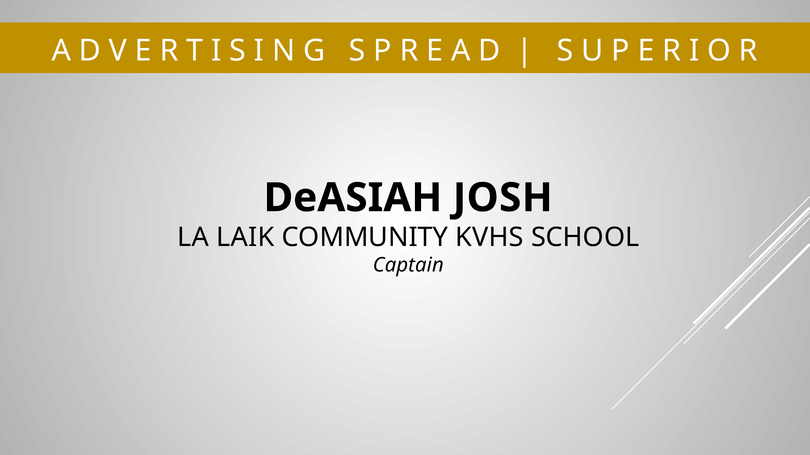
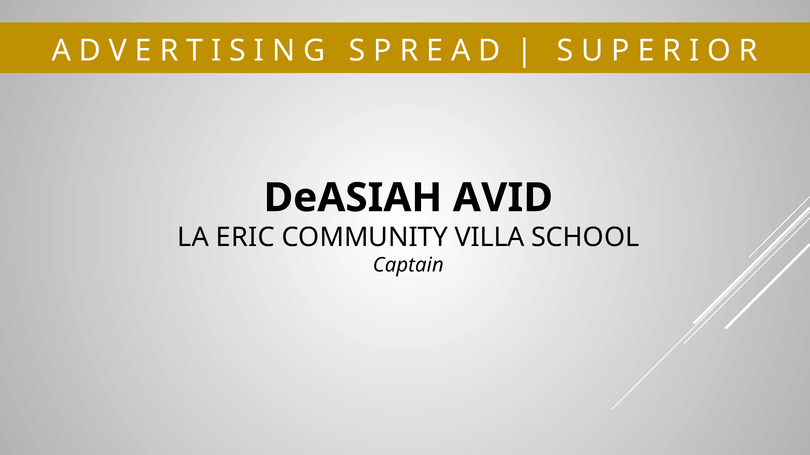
JOSH: JOSH -> AVID (503, 198)
LAIK: LAIK -> ERIC (245, 238)
KVHS: KVHS -> VILLA (490, 238)
